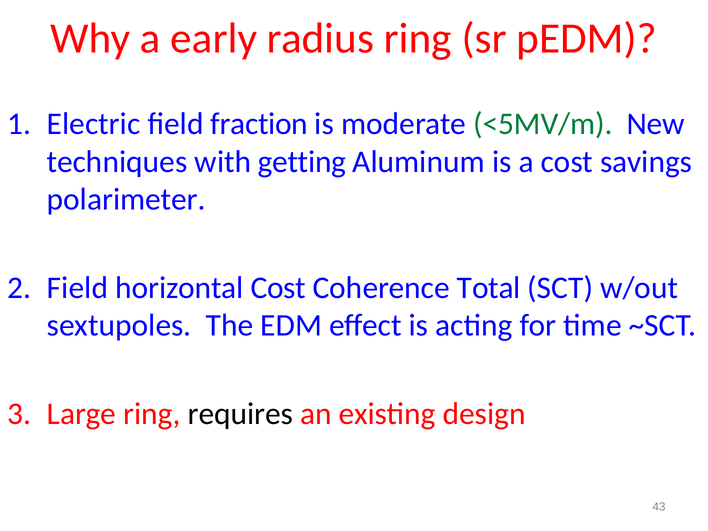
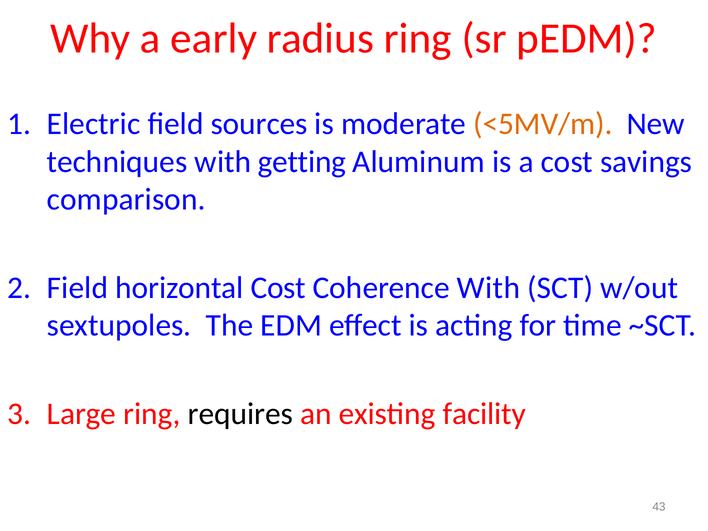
fraction: fraction -> sources (259, 124)
<5MV/m colour: green -> orange (543, 124)
polarimeter: polarimeter -> comparison (126, 200)
Coherence Total: Total -> With (488, 288)
design: design -> facility (484, 414)
